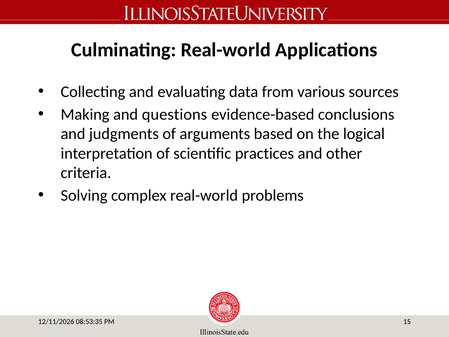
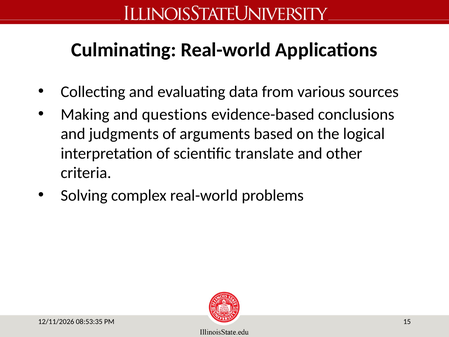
practices: practices -> translate (264, 153)
